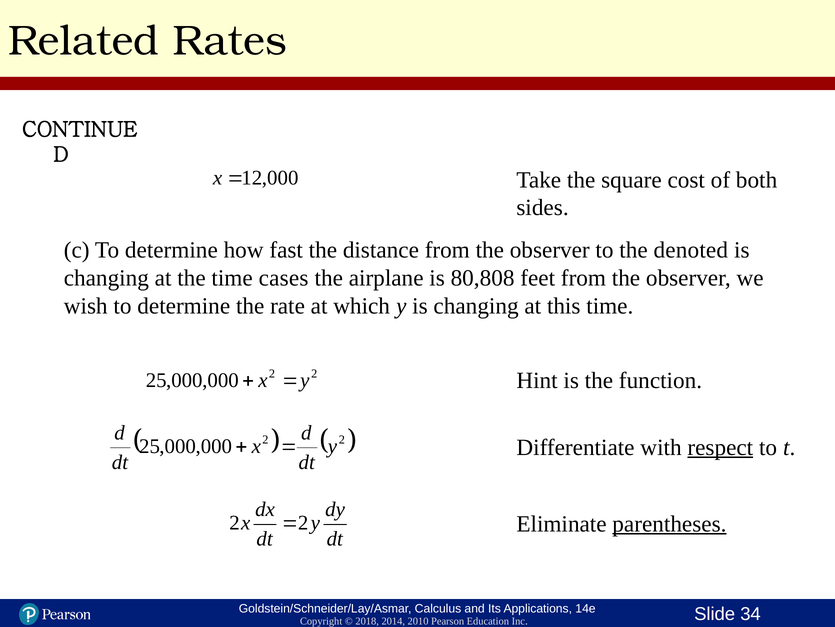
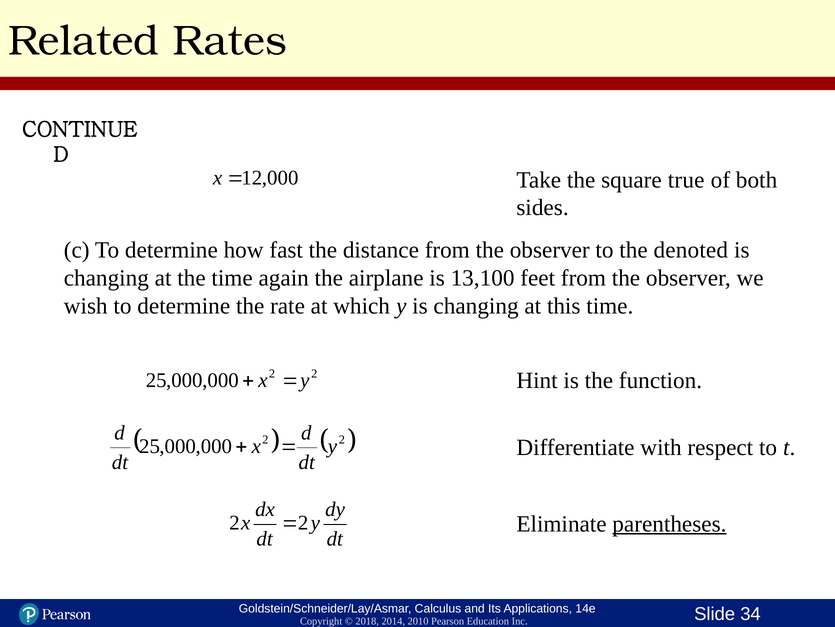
cost: cost -> true (686, 180)
cases: cases -> again (284, 278)
80,808: 80,808 -> 13,100 (483, 278)
respect underline: present -> none (720, 447)
